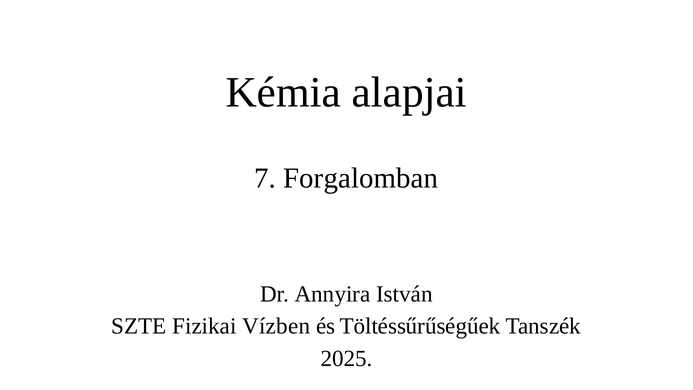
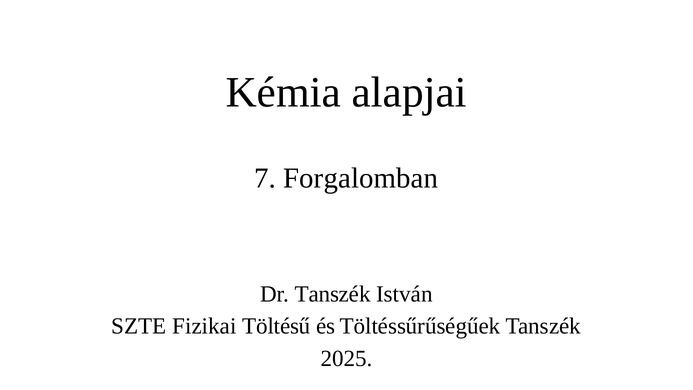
Dr Annyira: Annyira -> Tanszék (333, 294)
Vízben: Vízben -> Töltésű (276, 326)
